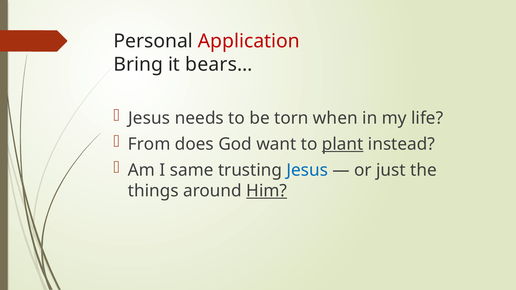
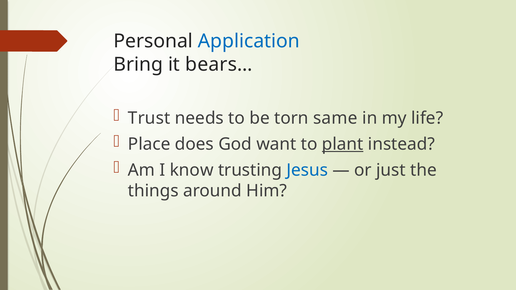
Application colour: red -> blue (249, 41)
Jesus: Jesus -> Trust (149, 118)
when: when -> same (335, 118)
From: From -> Place (149, 144)
same: same -> know (192, 170)
Him underline: present -> none (267, 191)
